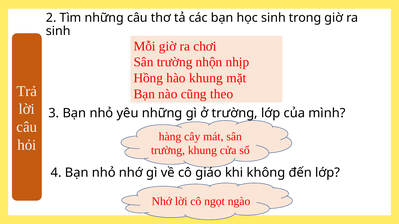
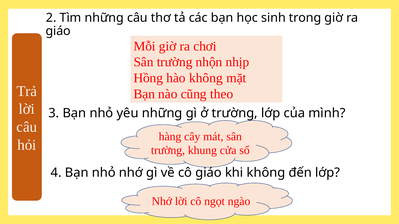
sinh: sinh -> giáo (58, 31)
hào khung: khung -> không (206, 78)
